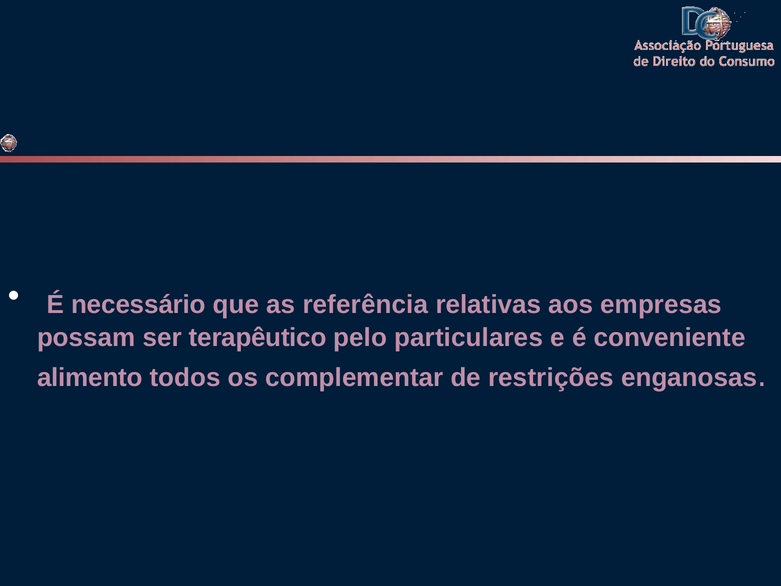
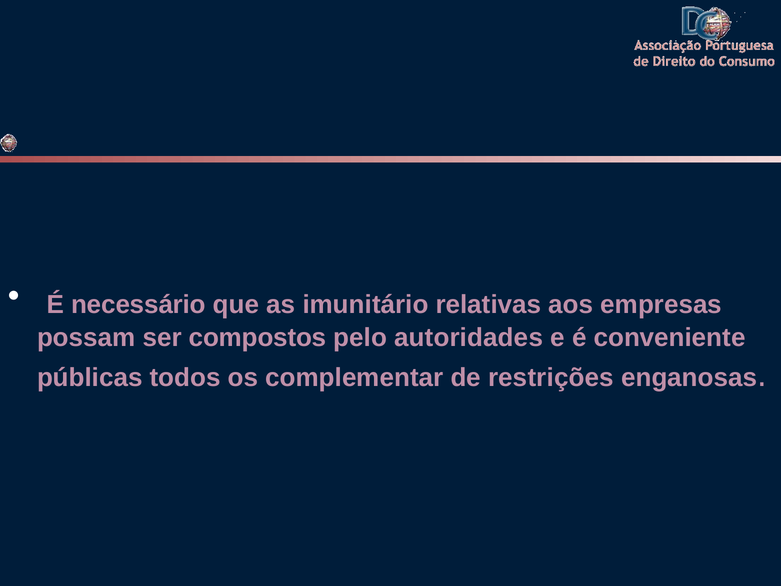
referência: referência -> imunitário (366, 304)
terapêutico: terapêutico -> compostos (258, 337)
particulares: particulares -> autoridades (469, 337)
alimento: alimento -> públicas (90, 377)
